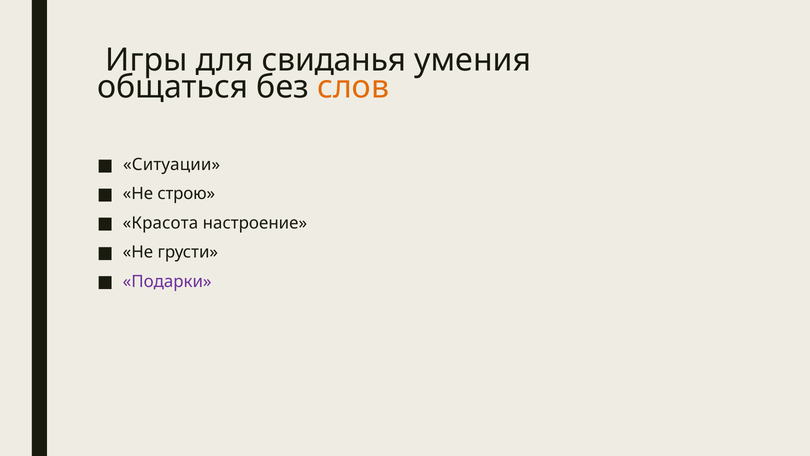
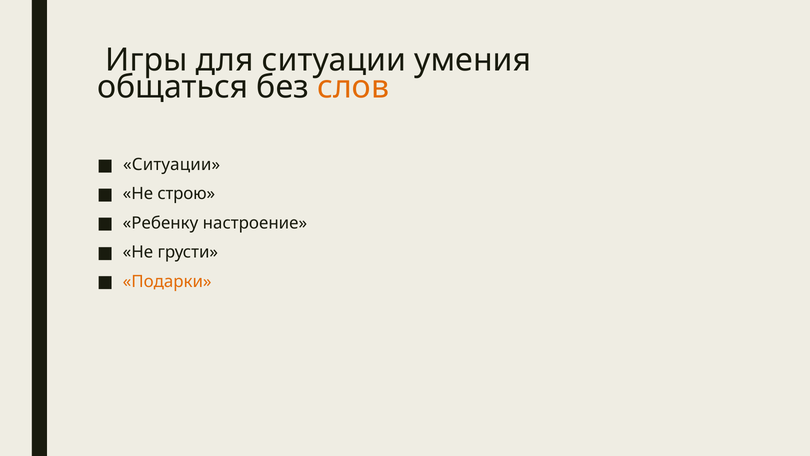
для свиданья: свиданья -> ситуации (334, 60)
Красота: Красота -> Ребенку (161, 223)
Подарки colour: purple -> orange (167, 281)
